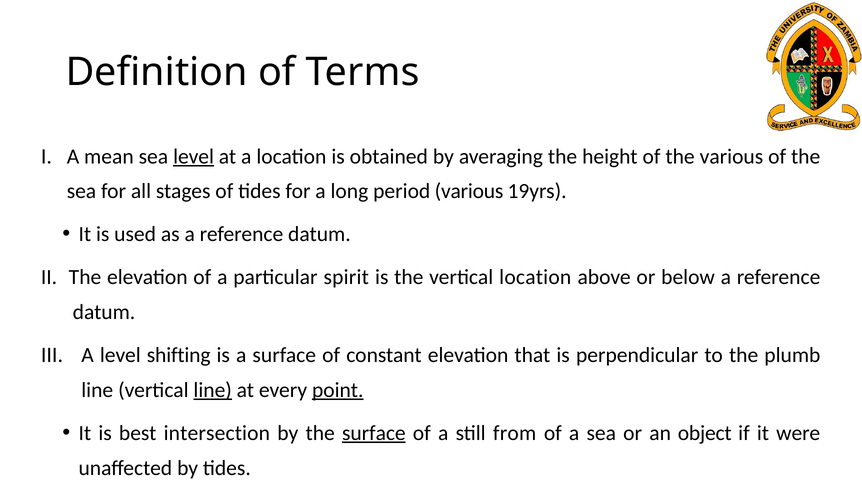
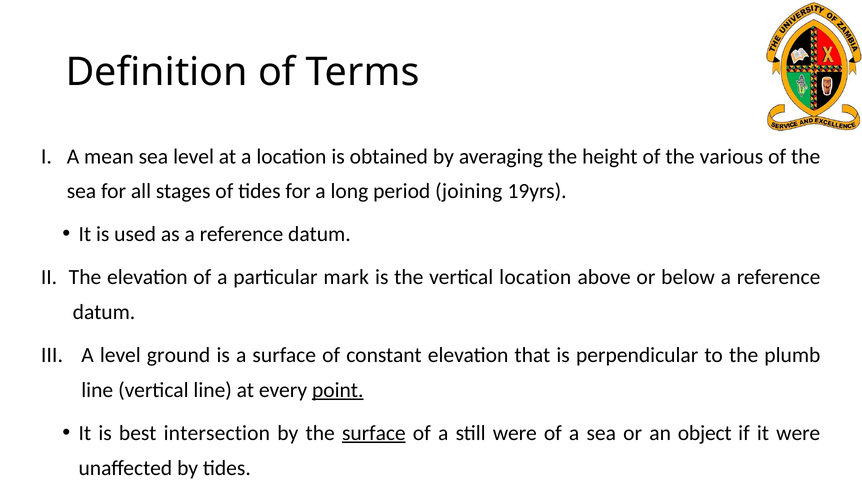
level underline: present -> none (194, 156)
period various: various -> joining (469, 191)
spirit: spirit -> mark (346, 277)
shifting: shifting -> ground (179, 355)
line underline: present -> none (213, 390)
still from: from -> were (515, 433)
